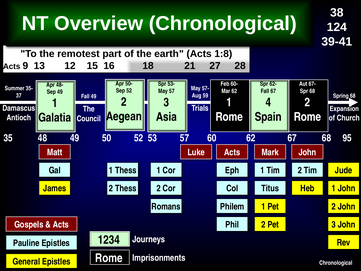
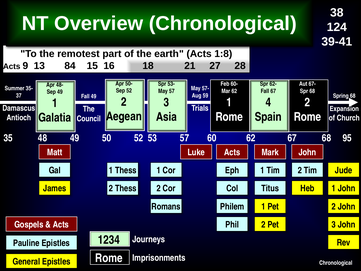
12: 12 -> 84 (70, 66)
